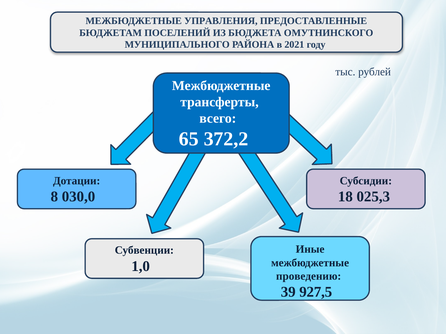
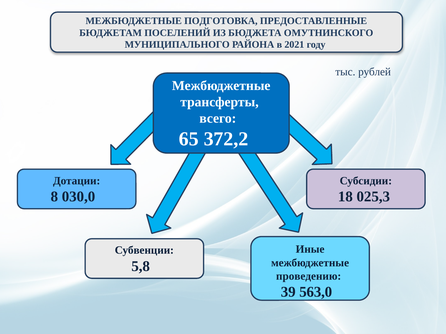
УПРАВЛЕНИЯ: УПРАВЛЕНИЯ -> ПОДГОТОВКА (221, 21)
1,0: 1,0 -> 5,8 (141, 267)
927,5: 927,5 -> 563,0 (316, 292)
